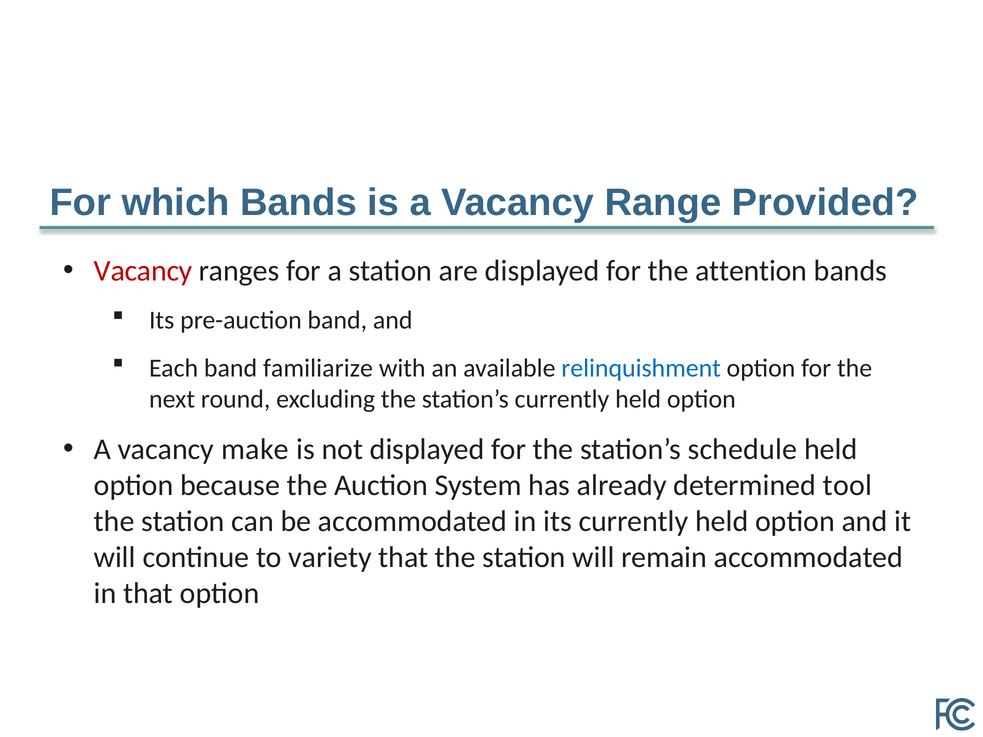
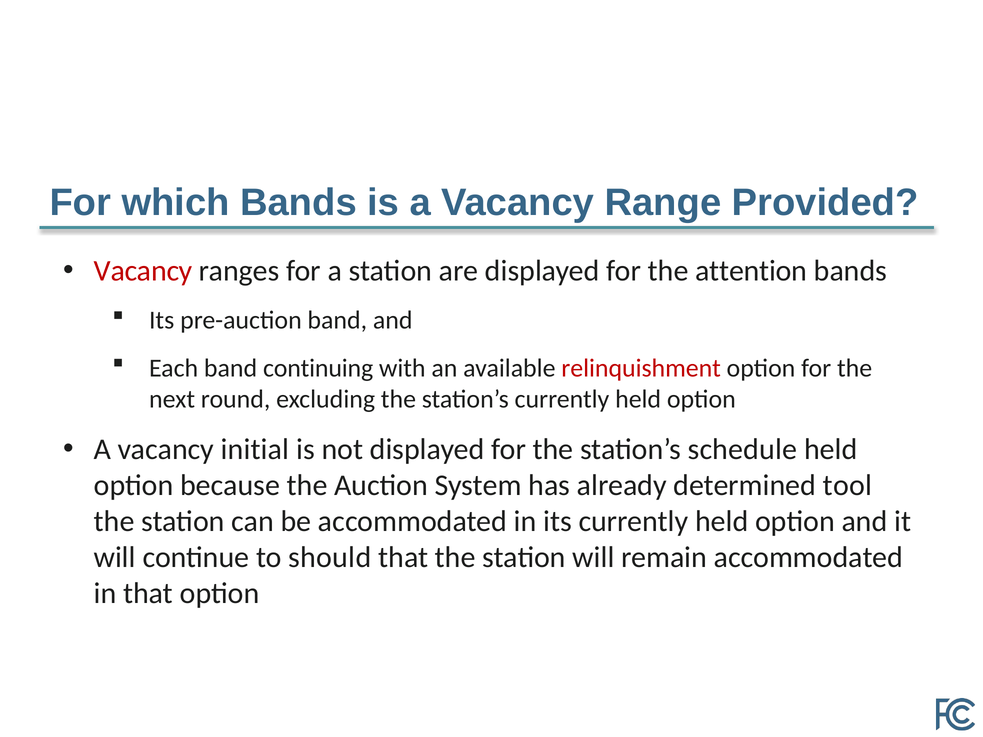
familiarize: familiarize -> continuing (318, 368)
relinquishment colour: blue -> red (641, 368)
make: make -> initial (255, 449)
variety: variety -> should (330, 558)
